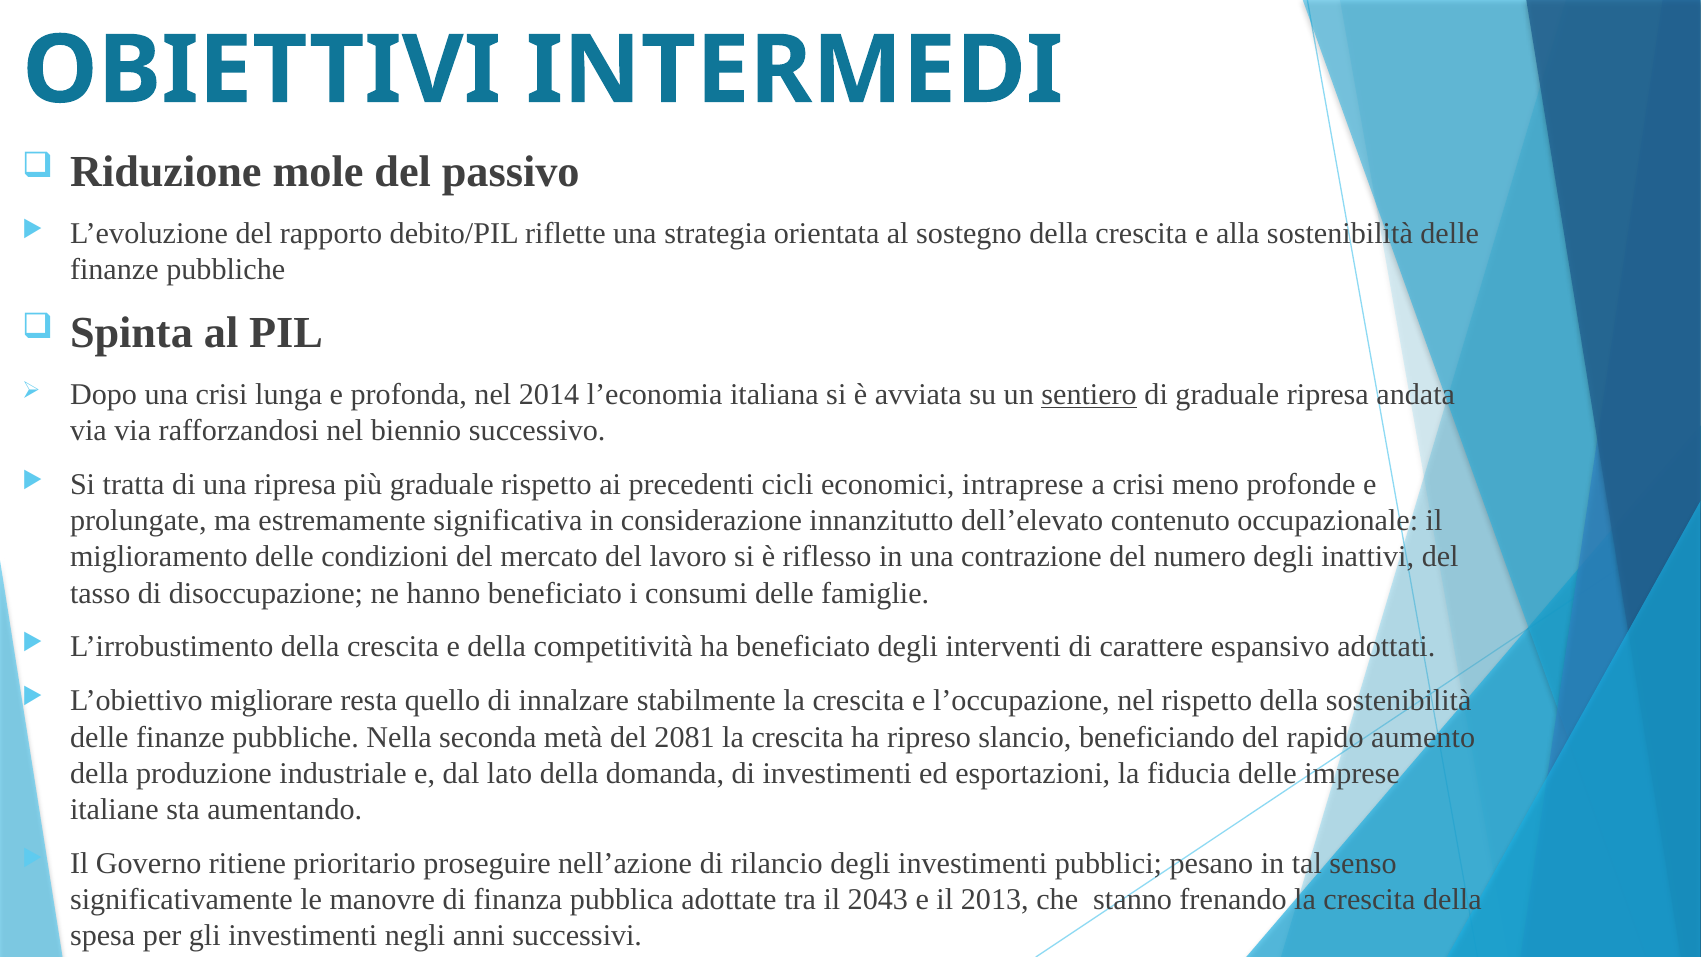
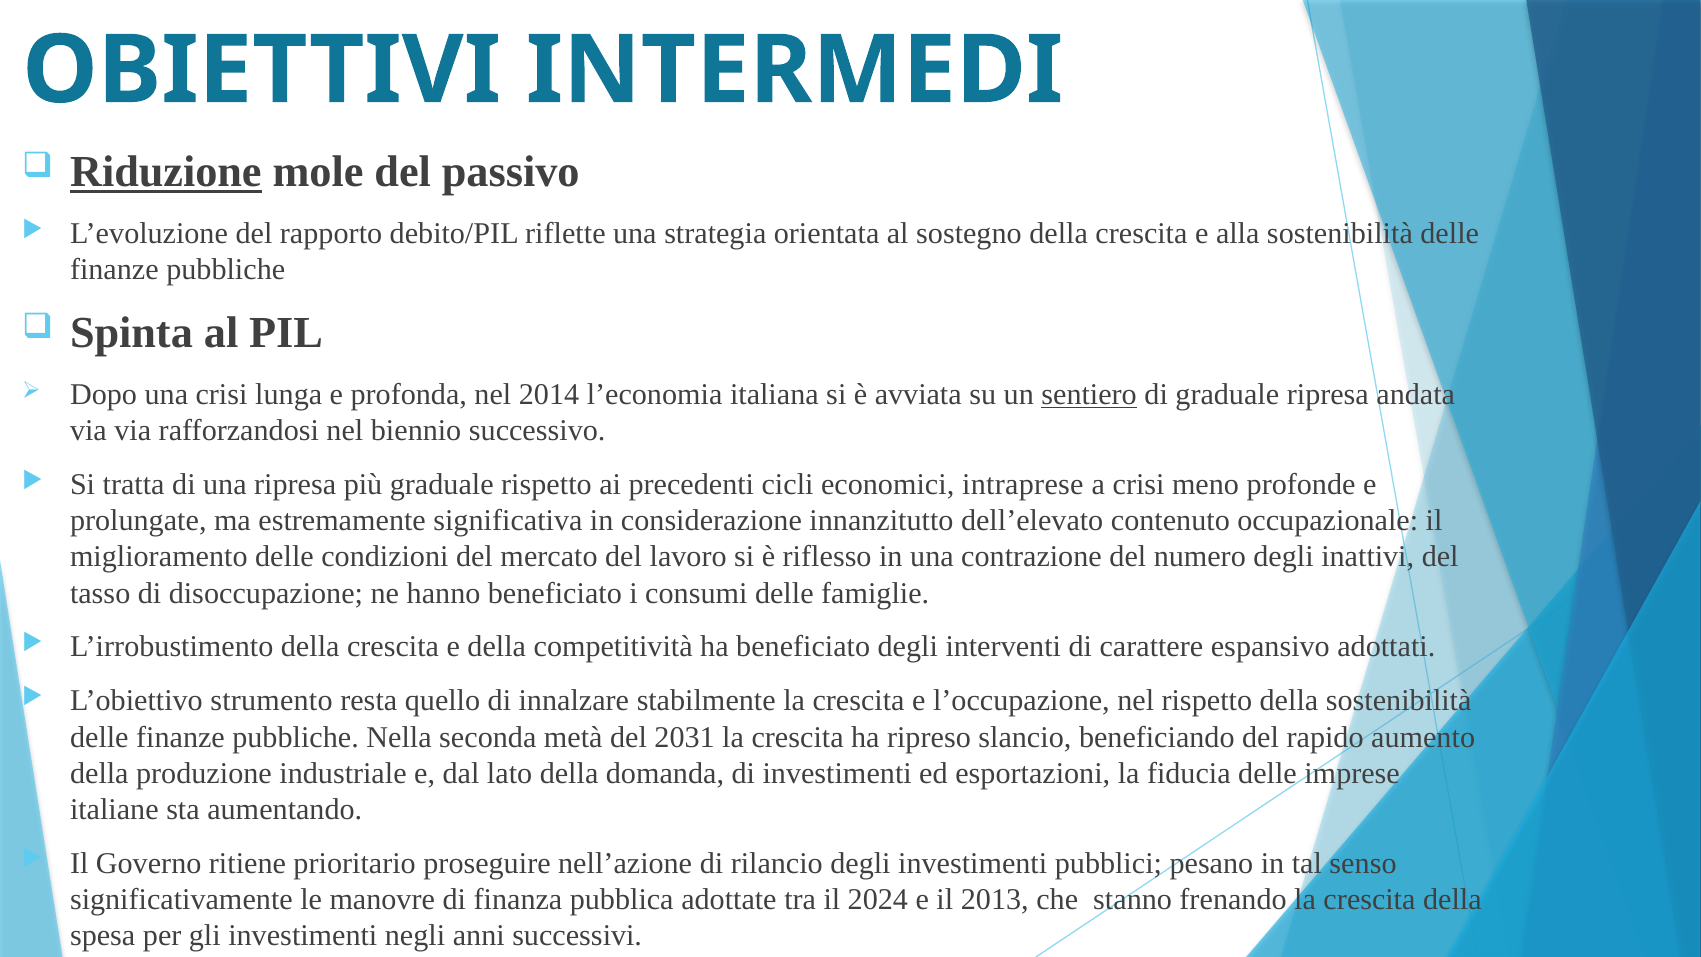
Riduzione underline: none -> present (166, 172)
migliorare: migliorare -> strumento (272, 701)
2081: 2081 -> 2031 (685, 737)
2043: 2043 -> 2024 (878, 899)
